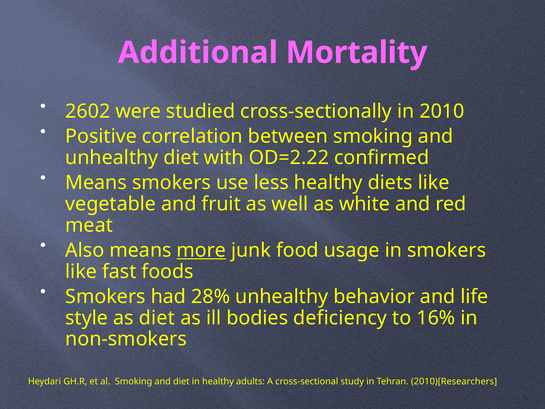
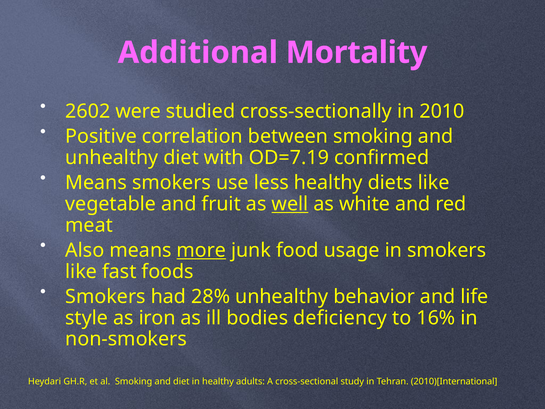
OD=2.22: OD=2.22 -> OD=7.19 (289, 158)
well underline: none -> present (290, 204)
as diet: diet -> iron (157, 318)
2010)[Researchers: 2010)[Researchers -> 2010)[International (454, 381)
